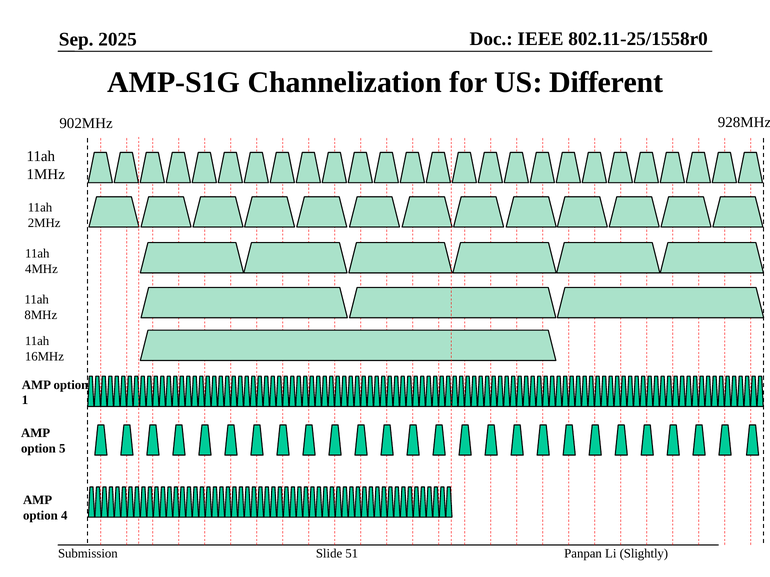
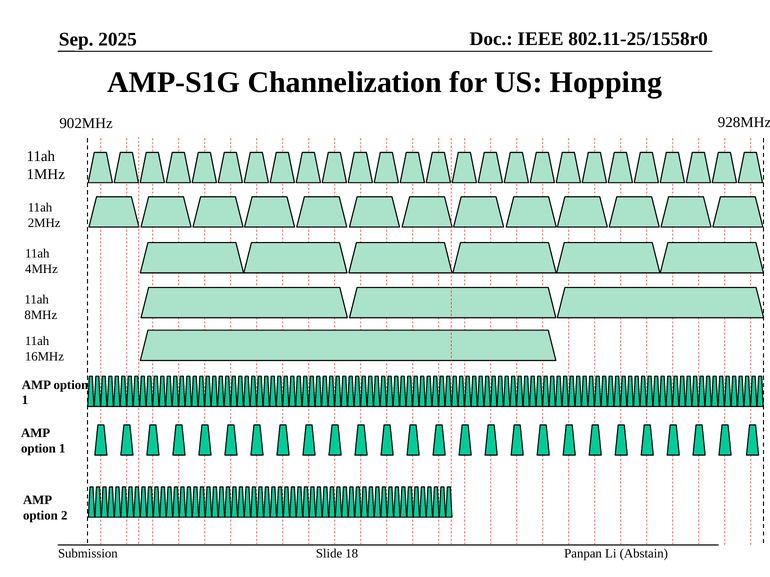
Different: Different -> Hopping (606, 82)
5: 5 -> 1 (62, 449)
4: 4 -> 2 (64, 516)
51: 51 -> 18 (352, 554)
Slightly: Slightly -> Abstain (644, 554)
